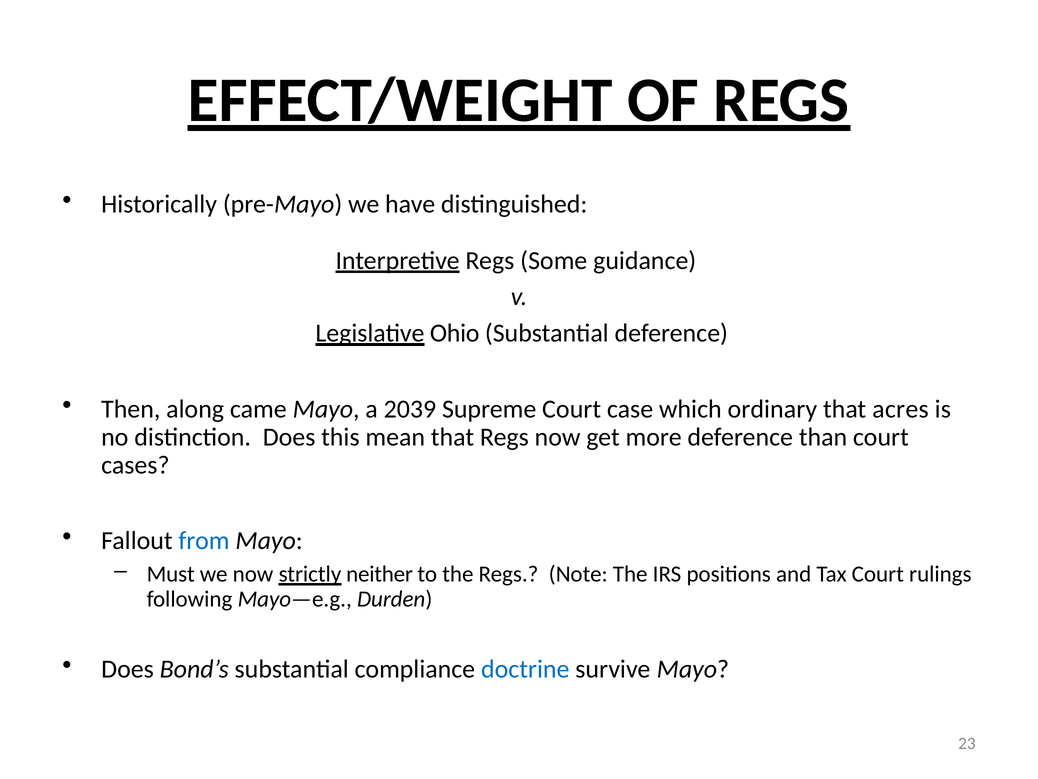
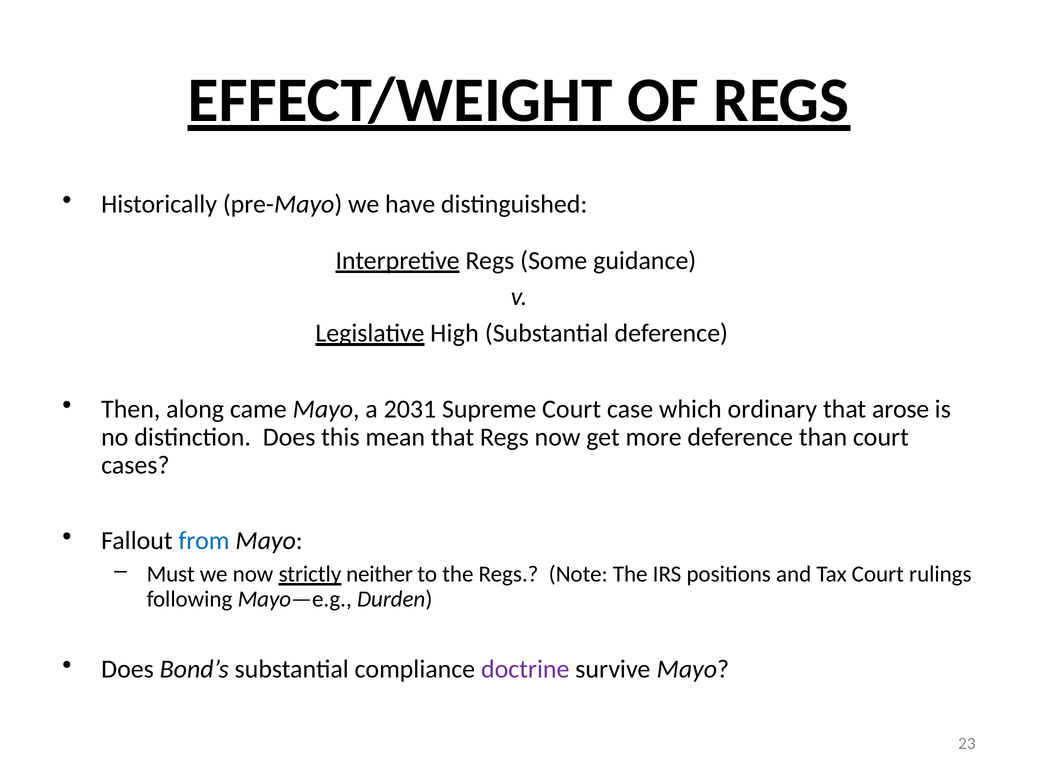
Ohio: Ohio -> High (454, 333)
2039: 2039 -> 2031 (410, 409)
acres: acres -> arose (901, 409)
doctrine colour: blue -> purple (525, 669)
